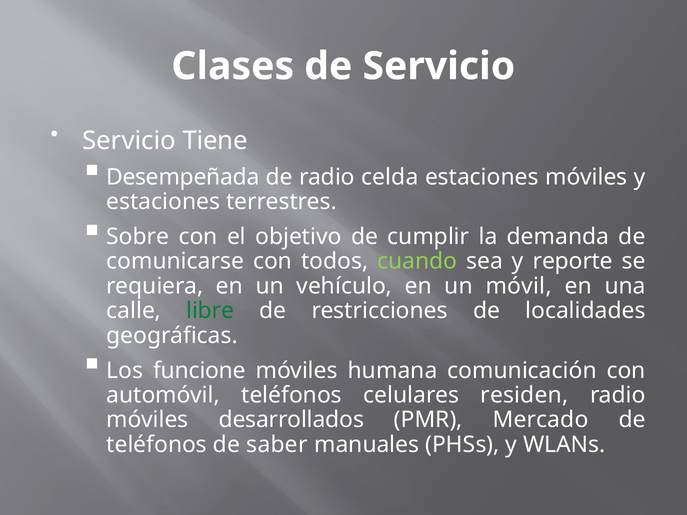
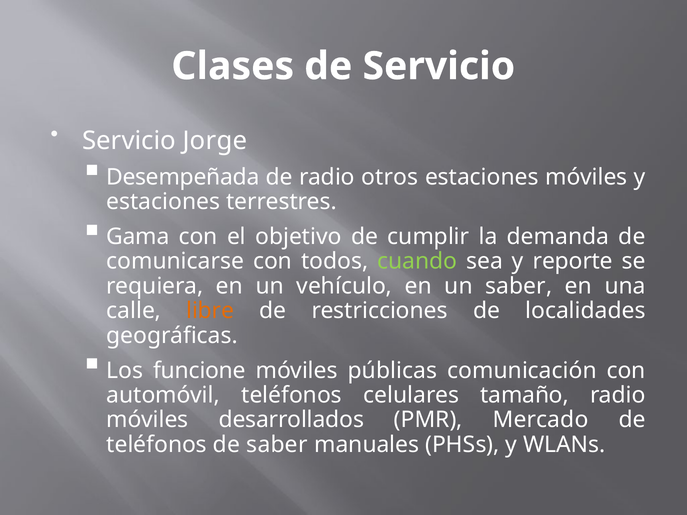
Tiene: Tiene -> Jorge (215, 141)
celda: celda -> otros (390, 177)
Sobre: Sobre -> Gama (138, 237)
un móvil: móvil -> saber (519, 286)
libre colour: green -> orange (210, 311)
humana: humana -> públicas (393, 371)
residen: residen -> tamaño (525, 395)
